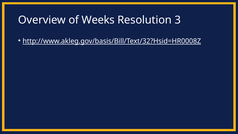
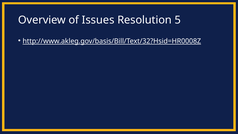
Weeks: Weeks -> Issues (98, 20)
3: 3 -> 5 (178, 20)
